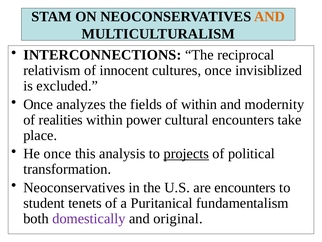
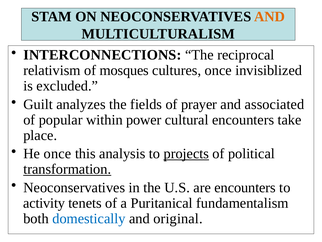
innocent: innocent -> mosques (124, 70)
Once: Once -> Guilt (38, 104)
of within: within -> prayer (199, 104)
modernity: modernity -> associated (274, 104)
realities: realities -> popular (61, 120)
transformation underline: none -> present (67, 169)
student: student -> activity (44, 203)
domestically colour: purple -> blue (89, 218)
